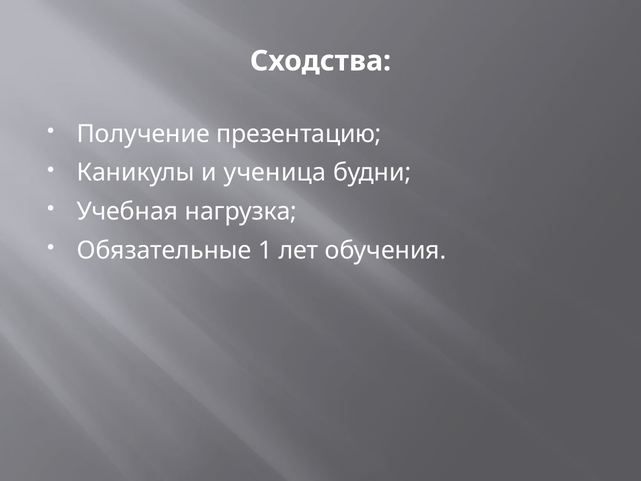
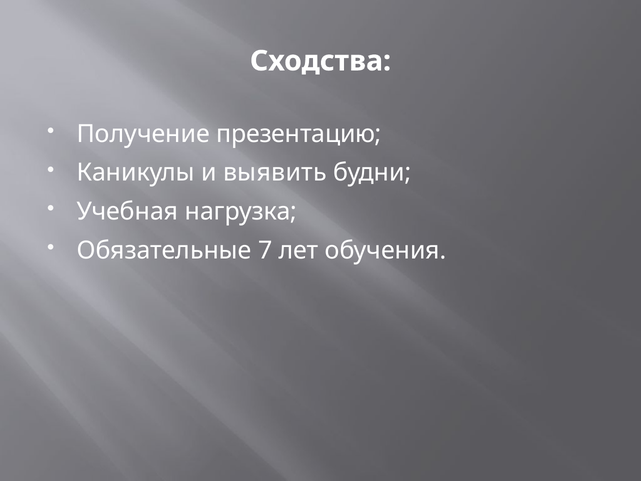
ученица: ученица -> выявить (275, 173)
1: 1 -> 7 (265, 250)
